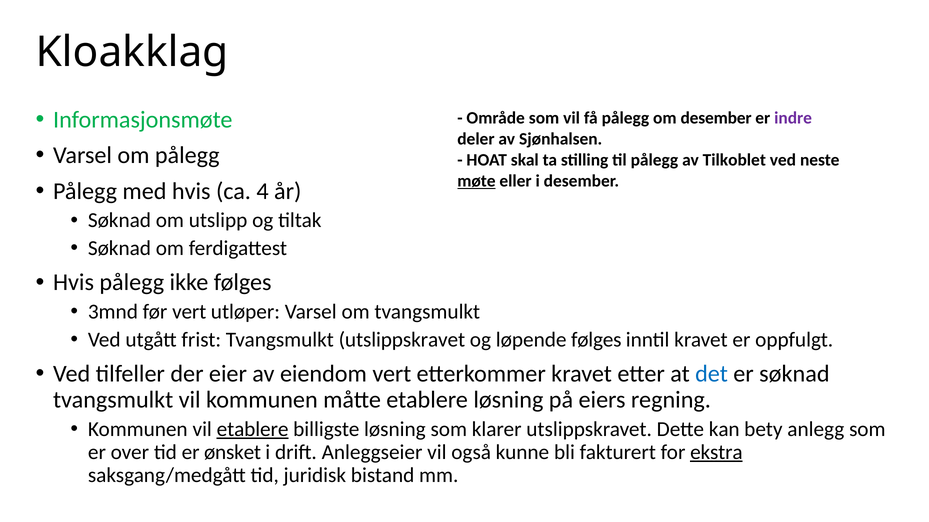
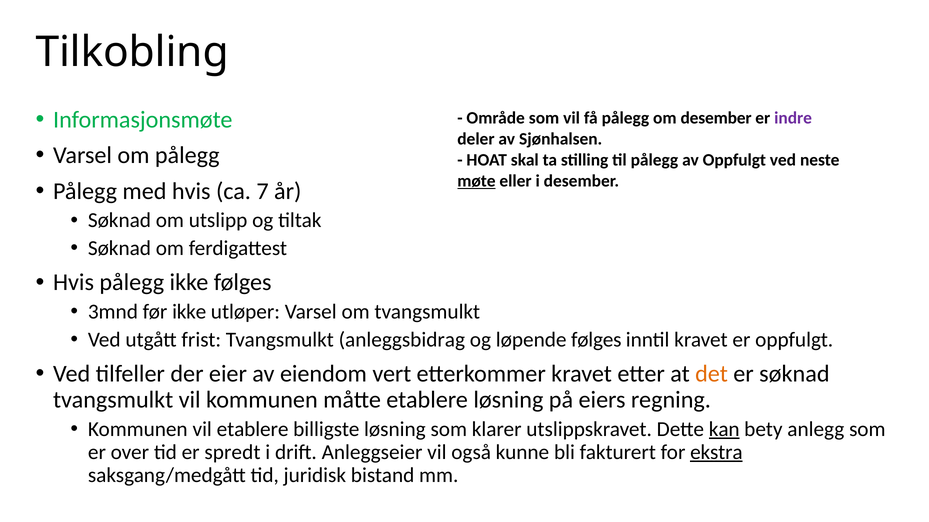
Kloakklag: Kloakklag -> Tilkobling (132, 52)
av Tilkoblet: Tilkoblet -> Oppfulgt (734, 160)
4: 4 -> 7 (263, 191)
før vert: vert -> ikke (189, 312)
Tvangsmulkt utslippskravet: utslippskravet -> anleggsbidrag (402, 340)
det colour: blue -> orange (712, 374)
etablere underline: present -> none (253, 430)
kan underline: none -> present (724, 430)
ønsket: ønsket -> spredt (232, 453)
